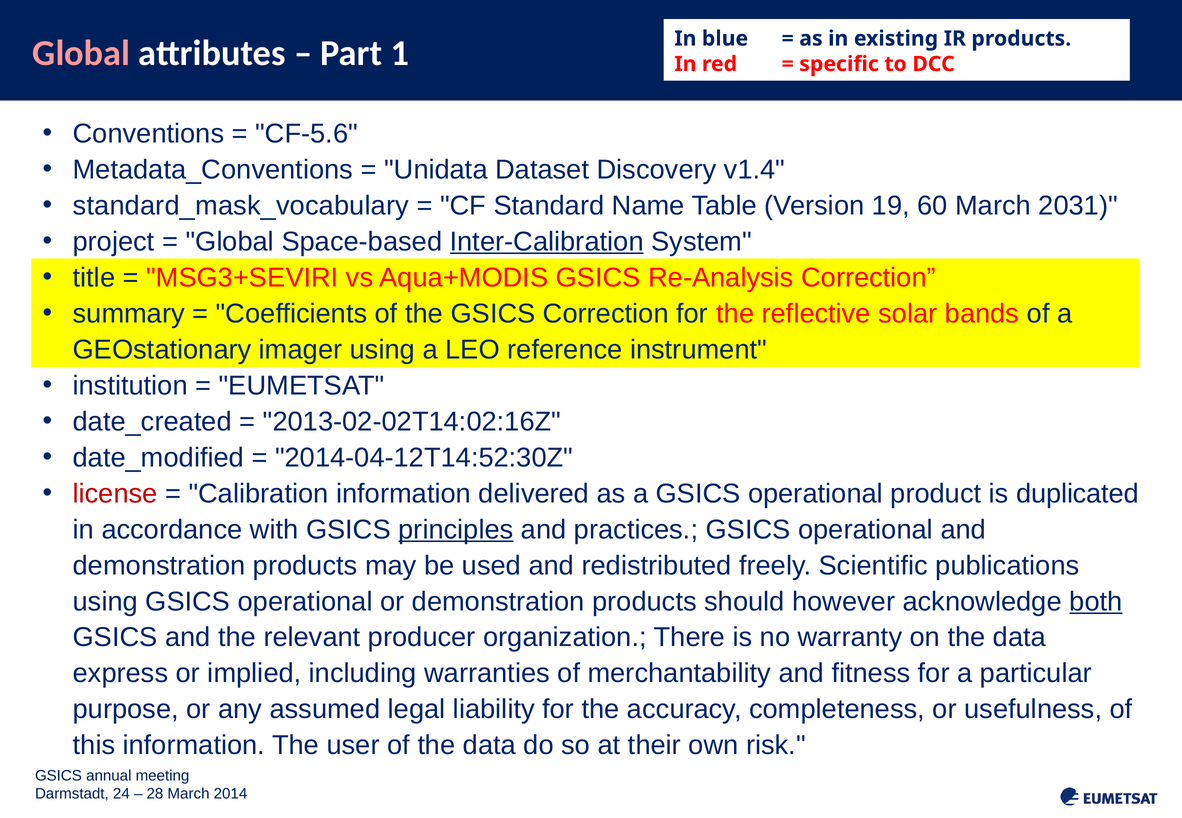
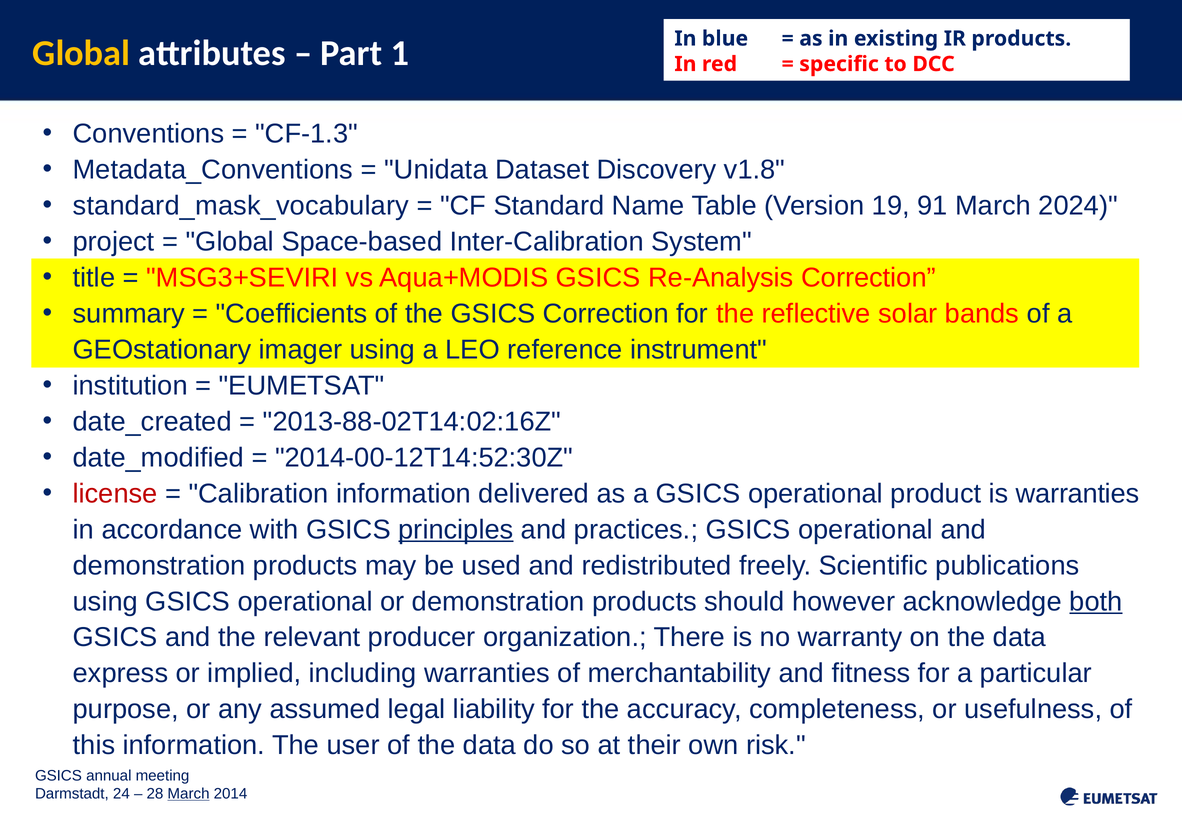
Global colour: pink -> yellow (81, 53)
CF-5.6: CF-5.6 -> CF-1.3 (307, 134)
v1.4: v1.4 -> v1.8 (754, 170)
60: 60 -> 91 (932, 206)
2031: 2031 -> 2024 (1078, 206)
Inter-Calibration underline: present -> none (547, 242)
2013-02-02T14:02:16Z: 2013-02-02T14:02:16Z -> 2013-88-02T14:02:16Z (412, 422)
2014-04-12T14:52:30Z: 2014-04-12T14:52:30Z -> 2014-00-12T14:52:30Z (424, 458)
is duplicated: duplicated -> warranties (1078, 494)
March underline: none -> present (189, 794)
